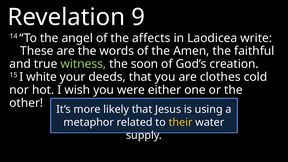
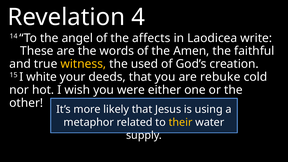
9: 9 -> 4 (138, 17)
witness colour: light green -> yellow (83, 64)
soon: soon -> used (144, 64)
clothes: clothes -> rebuke (220, 77)
